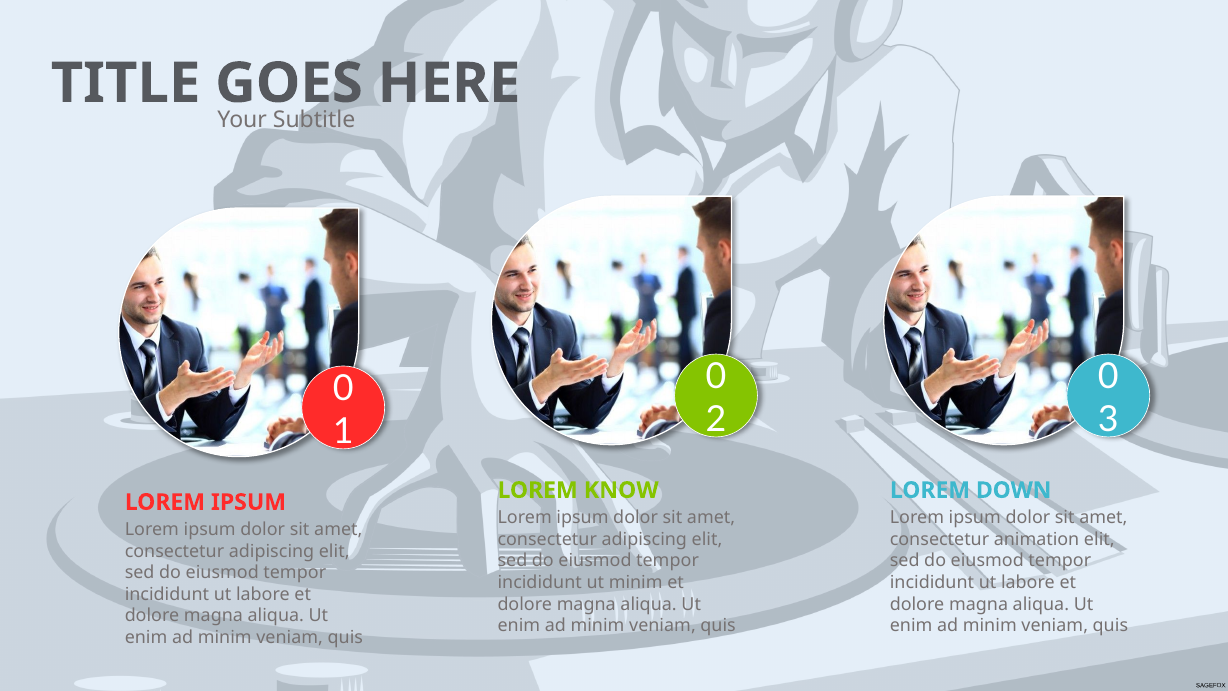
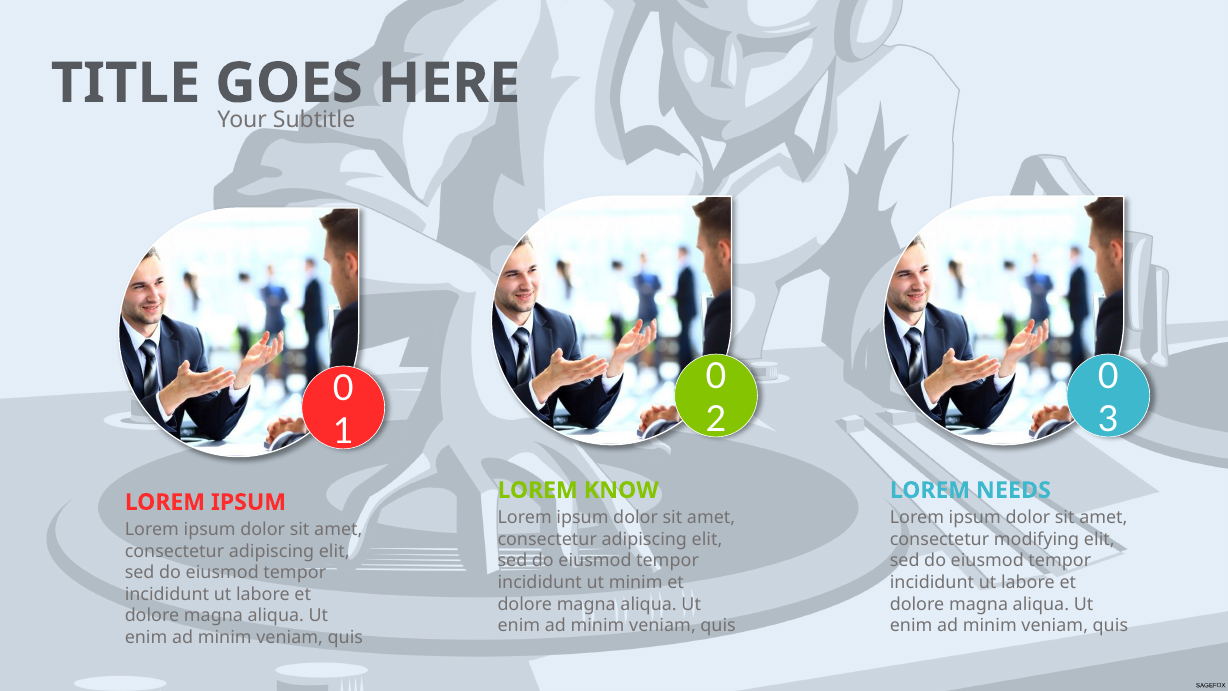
DOWN: DOWN -> NEEDS (1013, 490)
animation: animation -> modifying (1037, 539)
